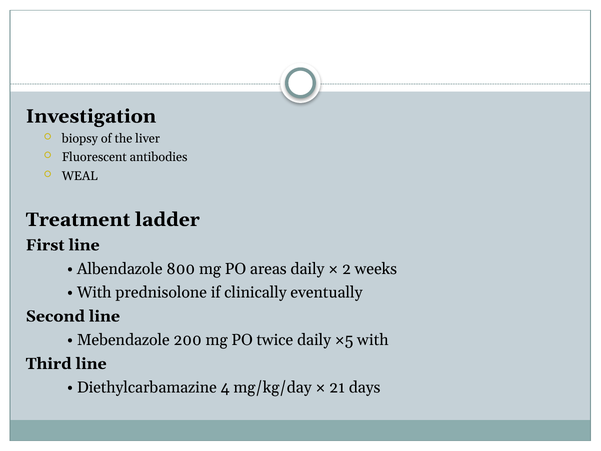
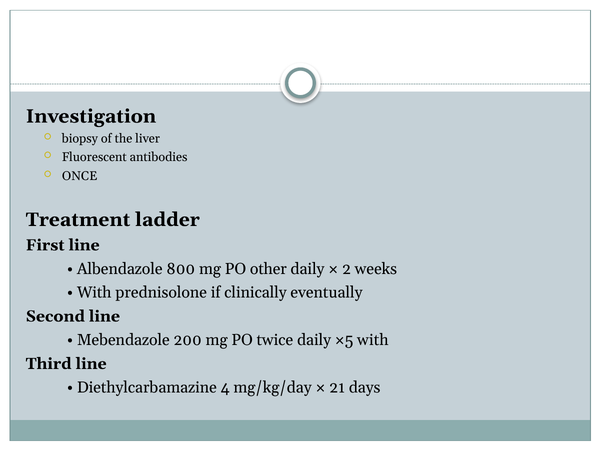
WEAL: WEAL -> ONCE (80, 176)
areas: areas -> other (268, 269)
